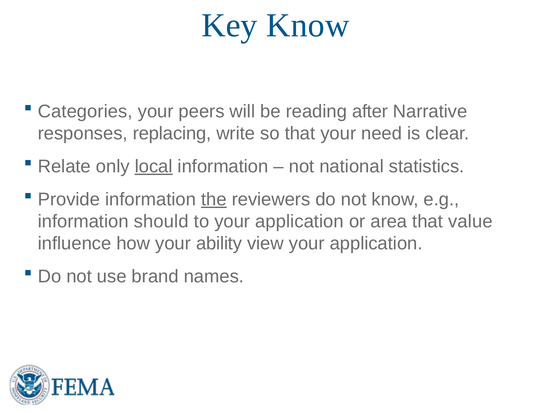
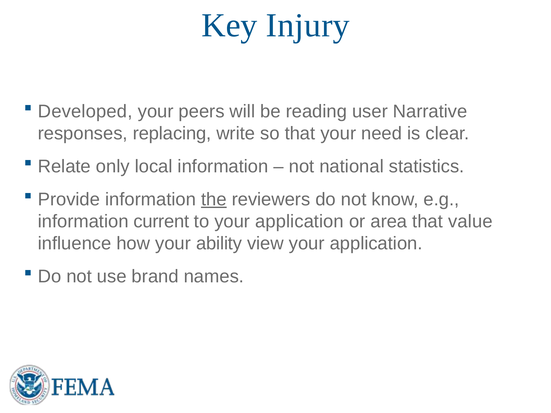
Key Know: Know -> Injury (308, 25)
Categories: Categories -> Developed (85, 111)
after: after -> user (370, 111)
local underline: present -> none (154, 167)
should: should -> current (161, 222)
